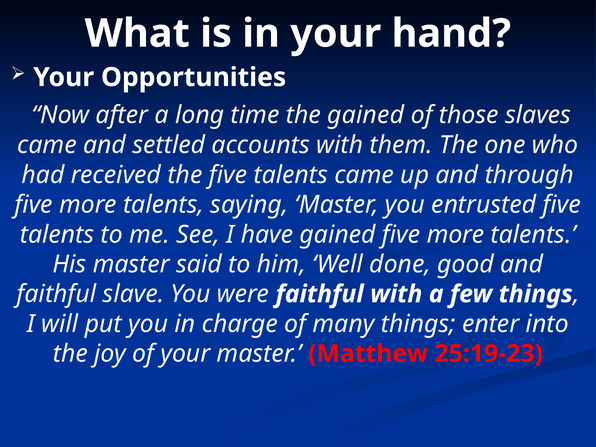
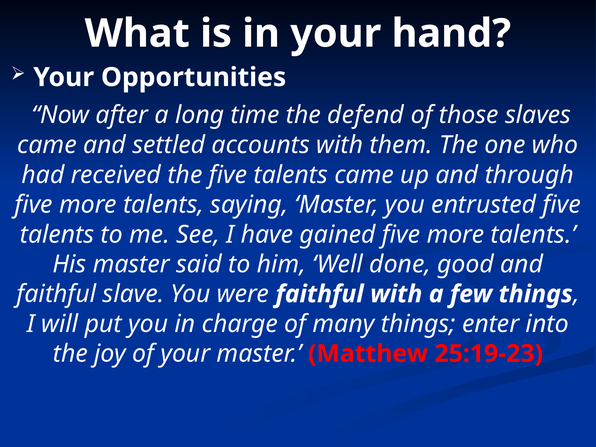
the gained: gained -> defend (366, 115)
